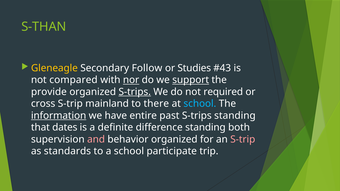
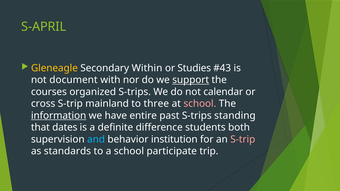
S-THAN: S-THAN -> S-APRIL (44, 27)
Follow: Follow -> Within (147, 68)
compared: compared -> document (73, 80)
nor underline: present -> none (131, 80)
provide: provide -> courses (49, 92)
S-trips underline: present -> none (135, 92)
required: required -> calendar (223, 92)
there: there -> three (156, 104)
school colour: light blue -> pink (200, 104)
difference standing: standing -> students (205, 128)
and colour: pink -> light blue (96, 139)
behavior organized: organized -> institution (174, 139)
